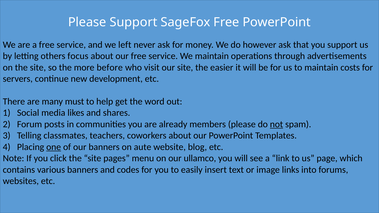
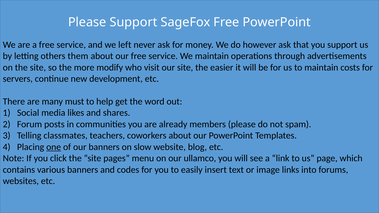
focus: focus -> them (78, 56)
before: before -> modify (110, 67)
not underline: present -> none (276, 124)
aute: aute -> slow (143, 147)
